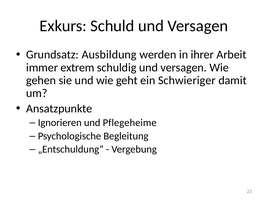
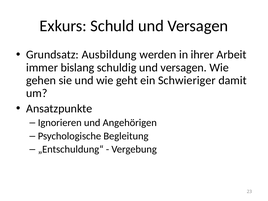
extrem: extrem -> bislang (77, 67)
Pflegeheime: Pflegeheime -> Angehörigen (130, 123)
